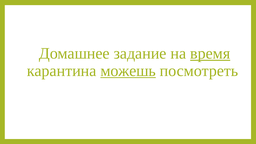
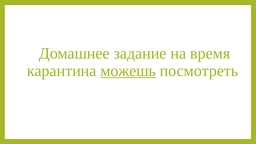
время underline: present -> none (210, 53)
